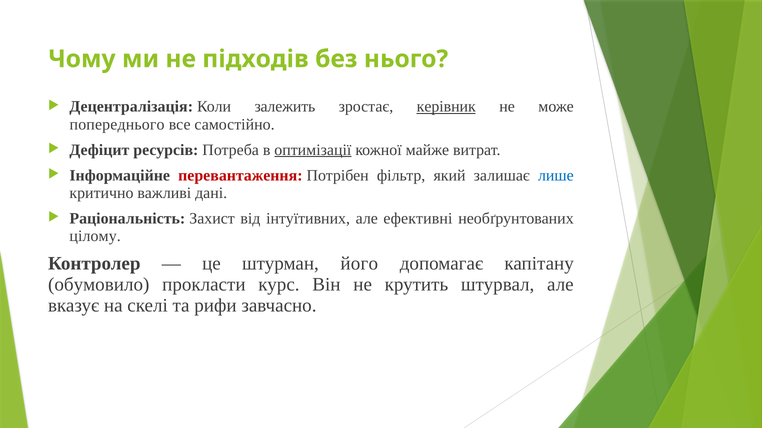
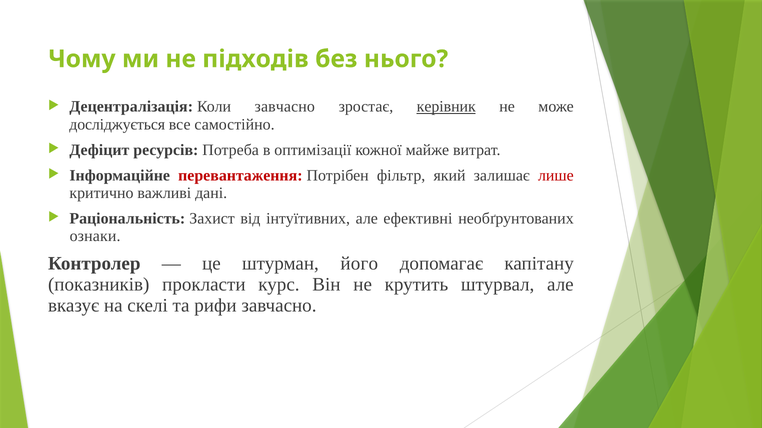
Коли залежить: залежить -> завчасно (285, 107)
попереднього: попереднього -> досліджується (117, 125)
оптимізації underline: present -> none (313, 150)
лише colour: blue -> red (556, 176)
цілому: цілому -> ознаки (95, 236)
обумовило: обумовило -> показників (99, 285)
